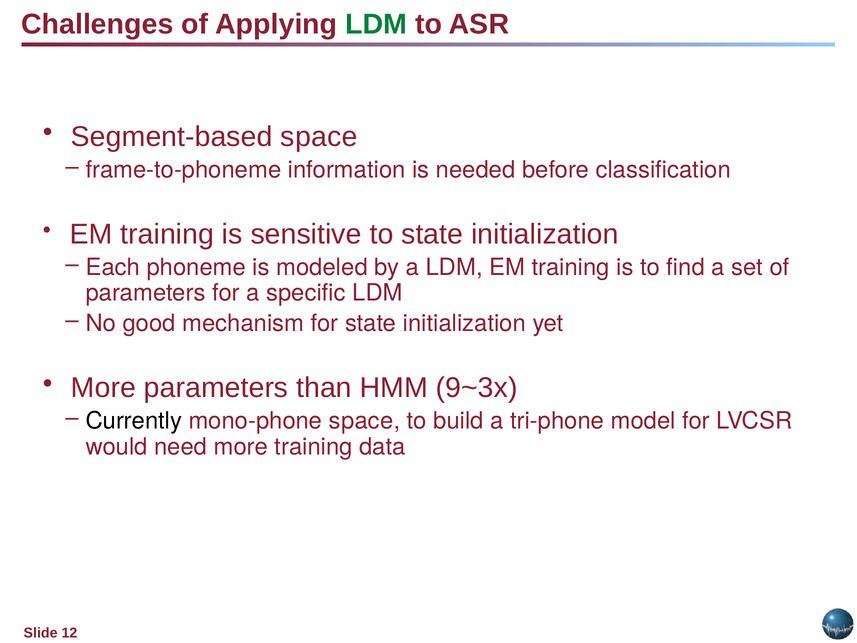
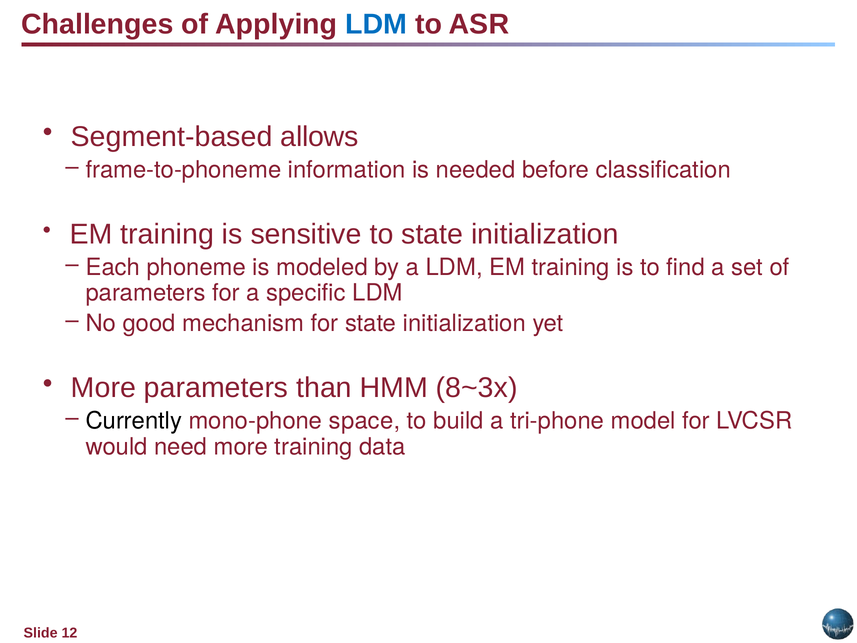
LDM colour: green -> blue (376, 24)
Segment-based space: space -> allows (319, 137)
9~3x: 9~3x -> 8~3x (477, 388)
